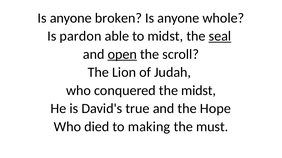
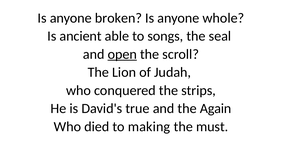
pardon: pardon -> ancient (81, 36)
to midst: midst -> songs (165, 36)
seal underline: present -> none (220, 36)
the midst: midst -> strips (199, 91)
Hope: Hope -> Again (216, 109)
